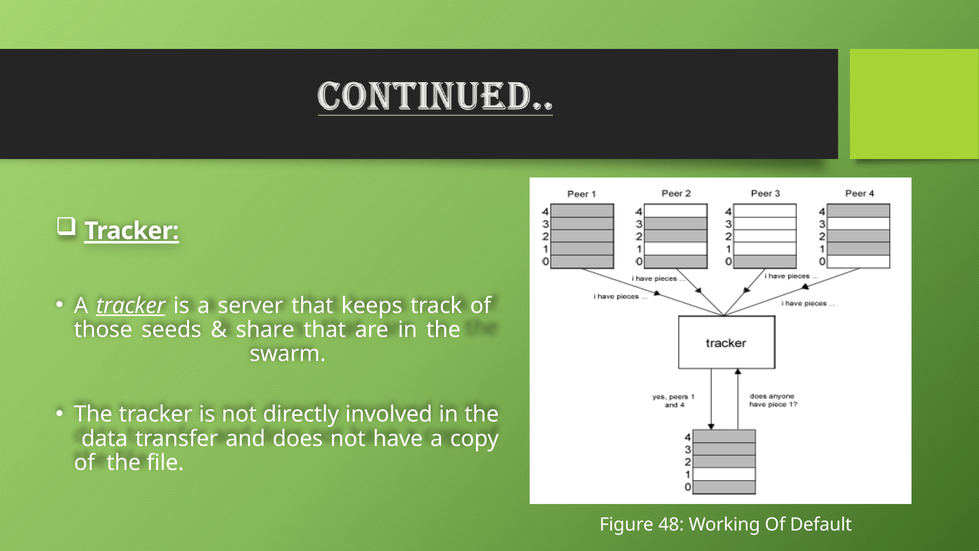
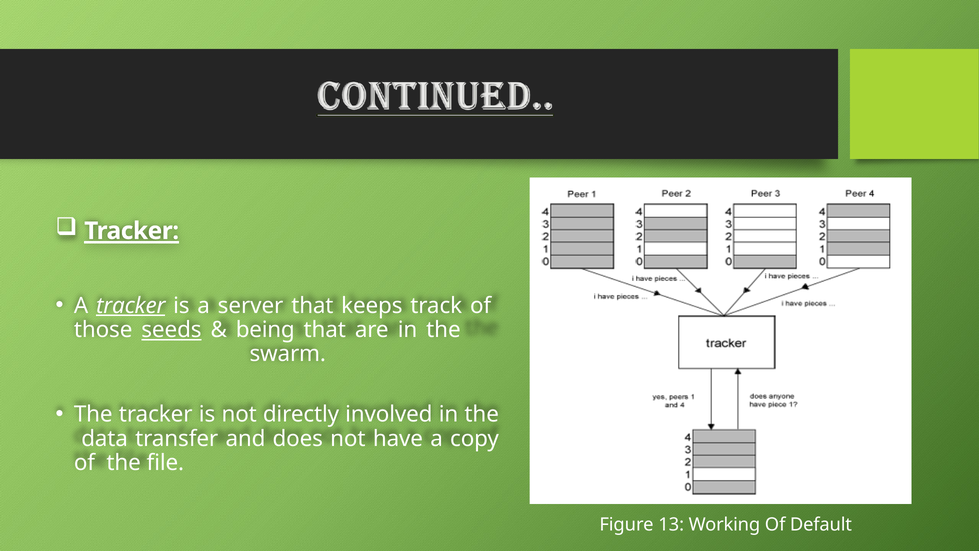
seeds underline: none -> present (171, 330)
share: share -> being (265, 330)
48: 48 -> 13 (671, 524)
